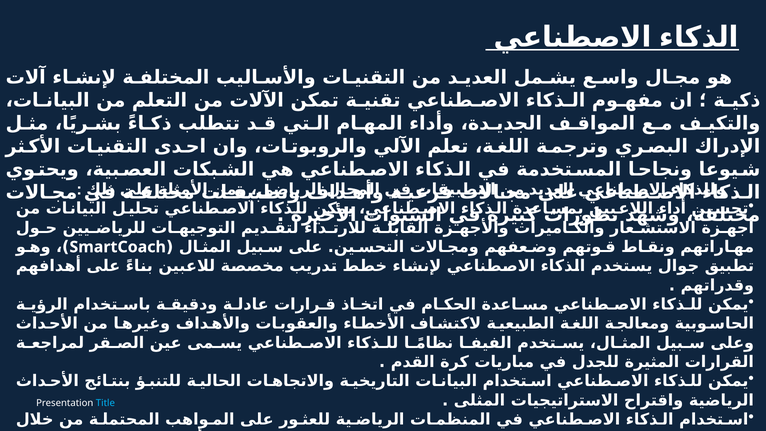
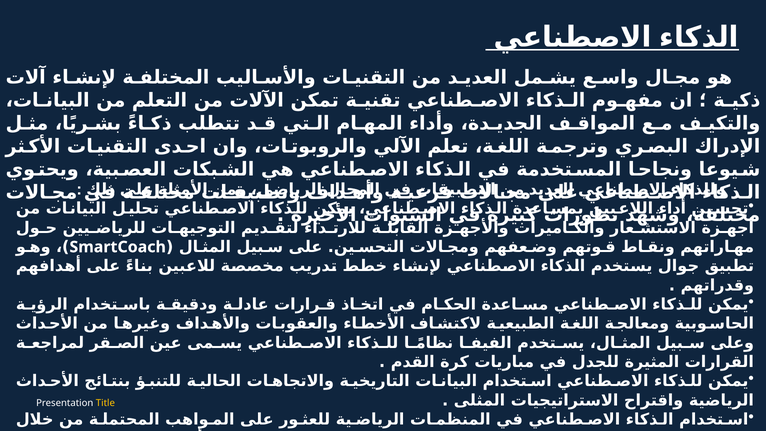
Title colour: light blue -> yellow (105, 403)
